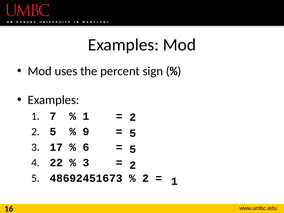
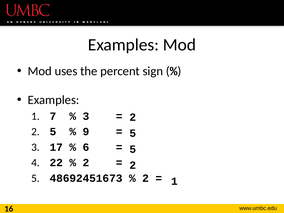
1: 1 -> 3 (86, 116)
3: 3 -> 2 (86, 163)
